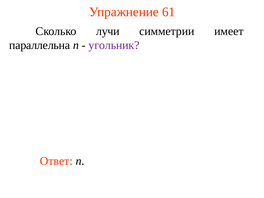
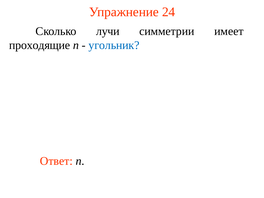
61: 61 -> 24 (169, 12)
параллельна: параллельна -> проходящие (40, 45)
угольник colour: purple -> blue (114, 45)
